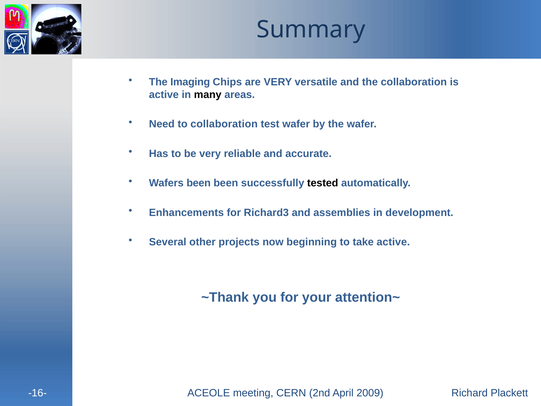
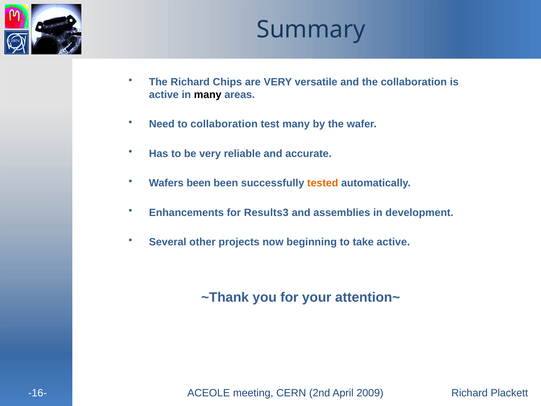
The Imaging: Imaging -> Richard (190, 82)
test wafer: wafer -> many (296, 124)
tested colour: black -> orange (323, 183)
Richard3: Richard3 -> Results3 (266, 212)
